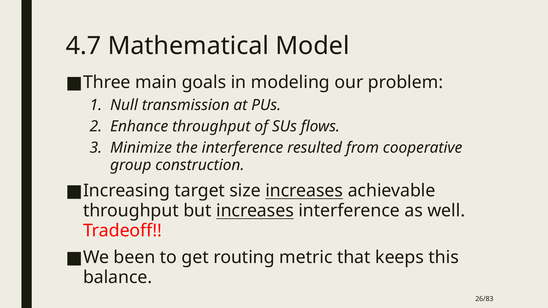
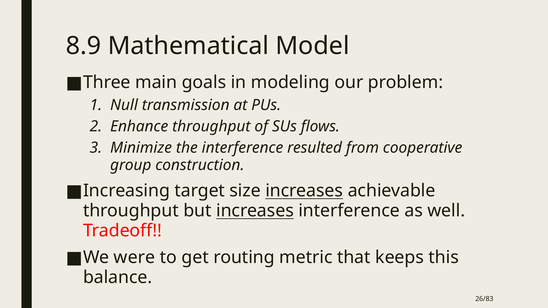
4.7: 4.7 -> 8.9 (83, 46)
been: been -> were (134, 258)
